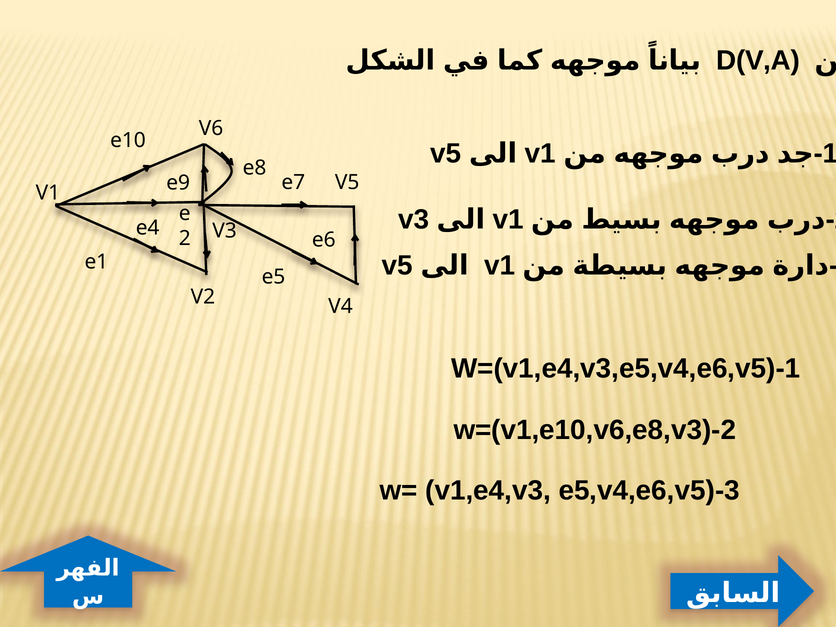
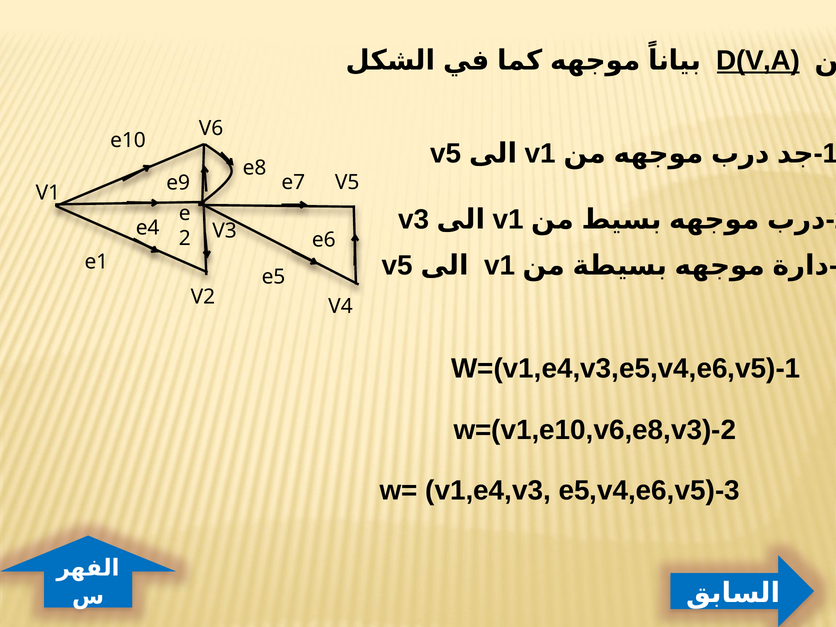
D(V,A underline: none -> present (758, 60)
